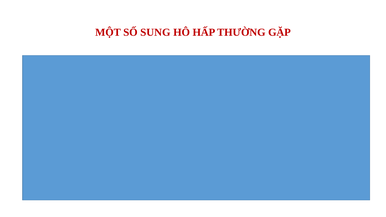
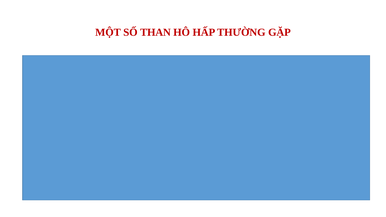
SUNG: SUNG -> THAN (155, 32)
